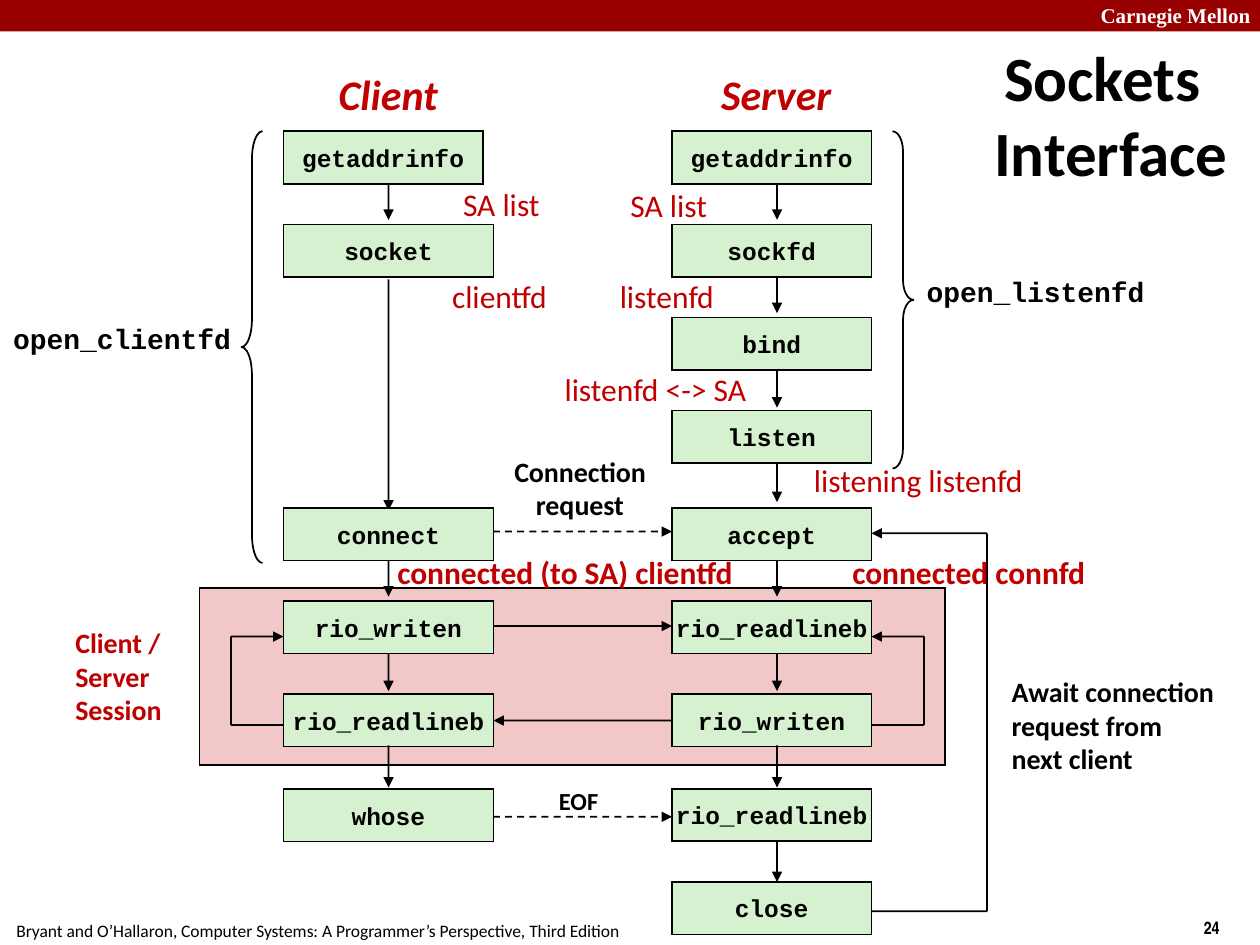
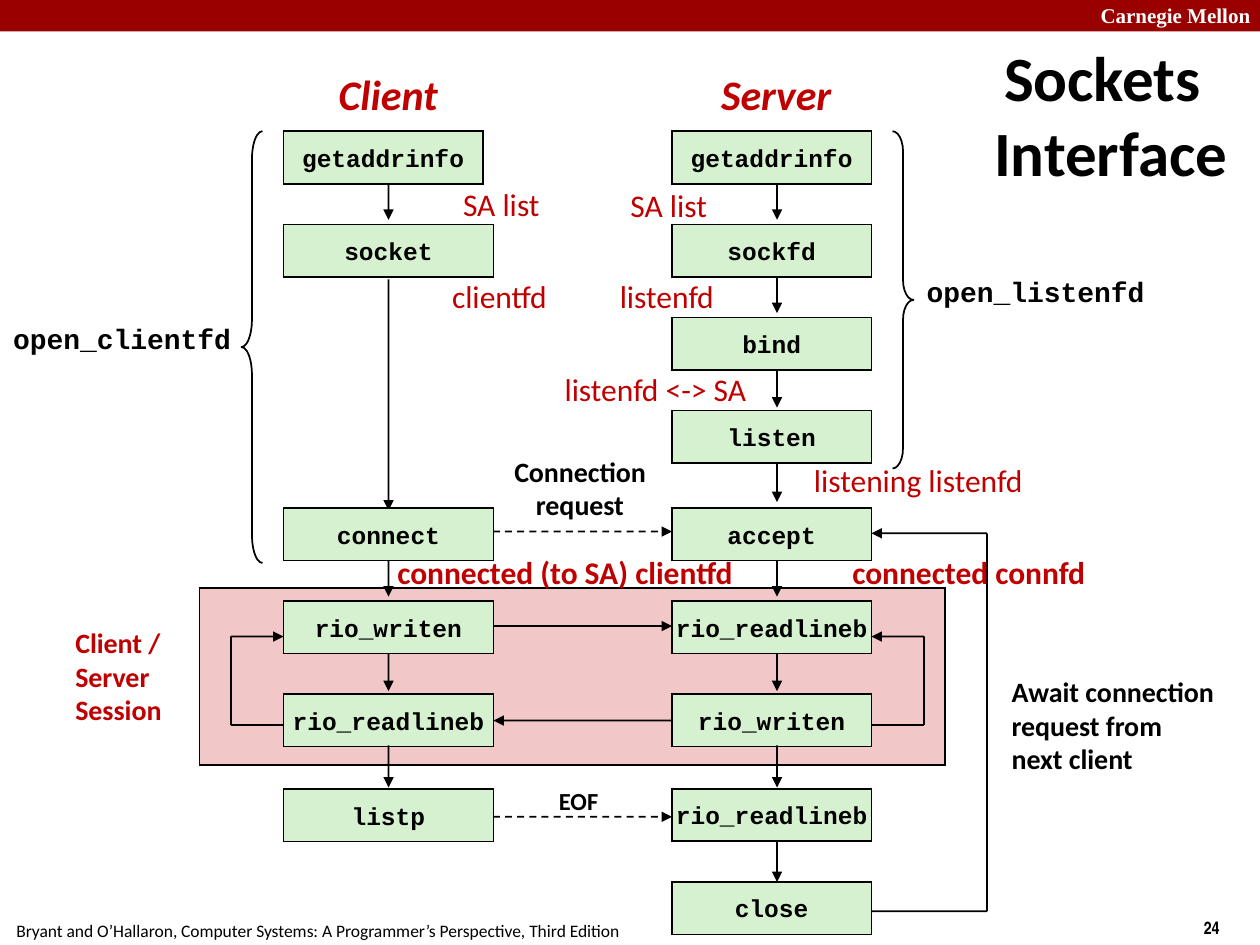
whose: whose -> listp (388, 817)
